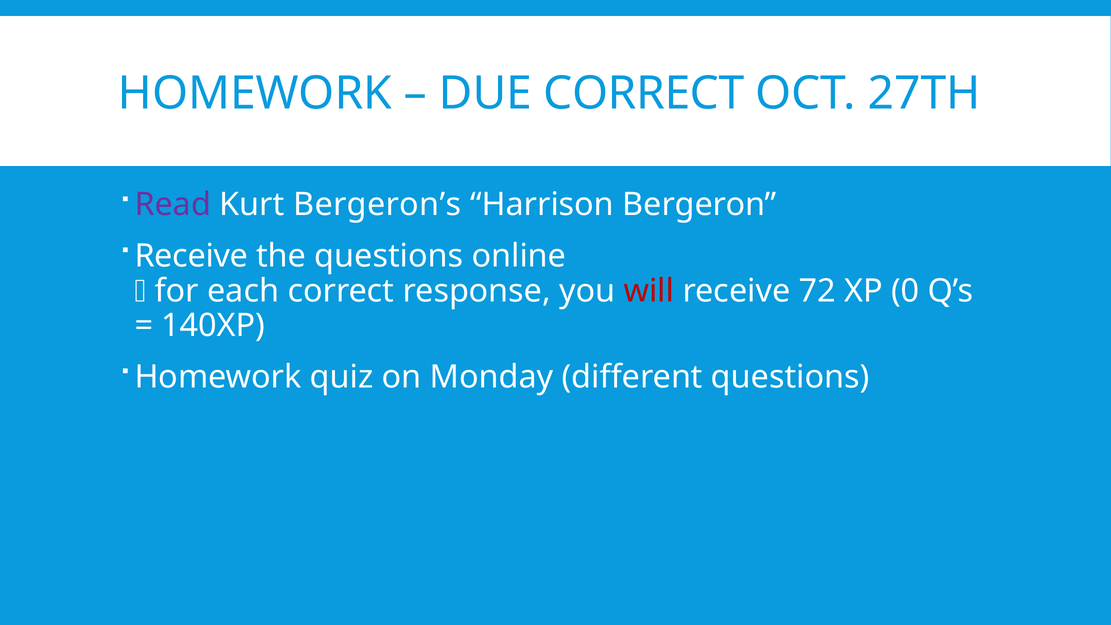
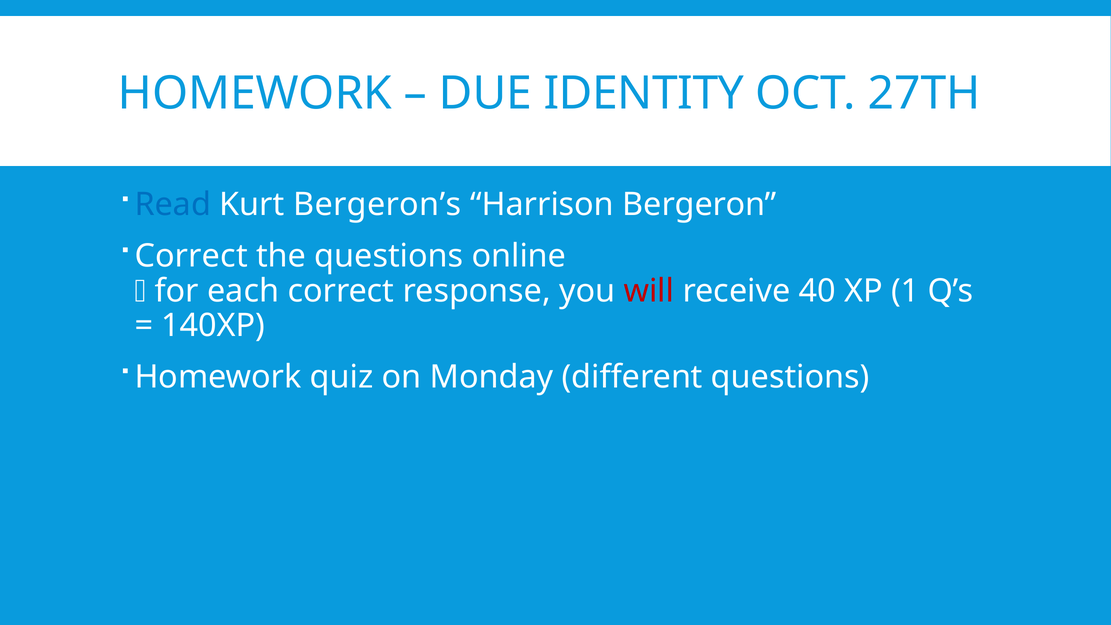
DUE CORRECT: CORRECT -> IDENTITY (644, 93)
Read colour: purple -> blue (173, 205)
Receive: Receive -> Correct (191, 256)
72: 72 -> 40 (817, 291)
0: 0 -> 1 (905, 291)
